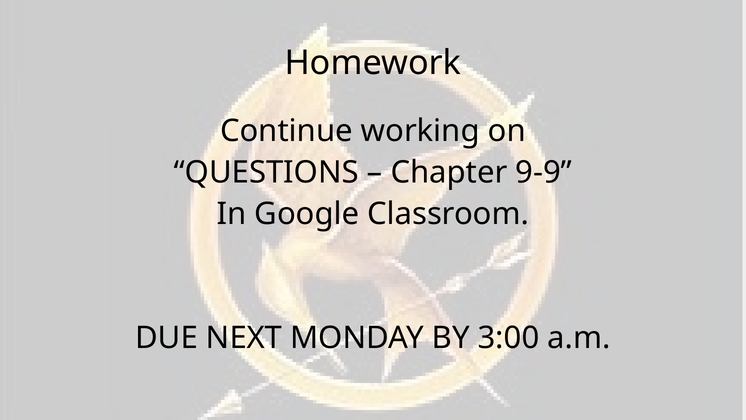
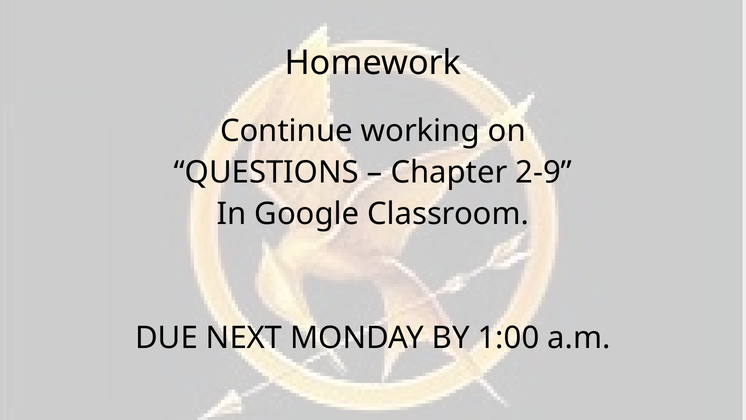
9-9: 9-9 -> 2-9 (544, 172)
3:00: 3:00 -> 1:00 (509, 338)
